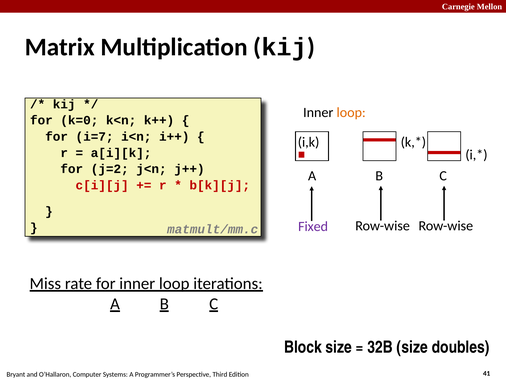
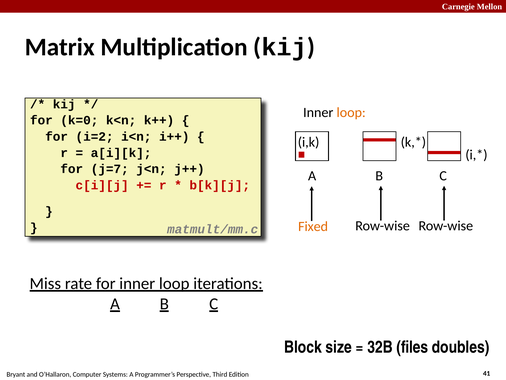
i=7: i=7 -> i=2 (95, 137)
j=2: j=2 -> j=7 (110, 169)
Fixed colour: purple -> orange (313, 226)
32B size: size -> files (412, 347)
